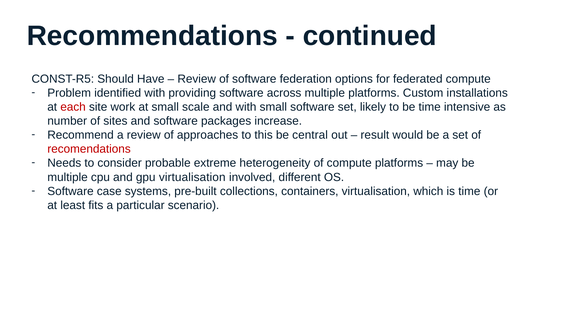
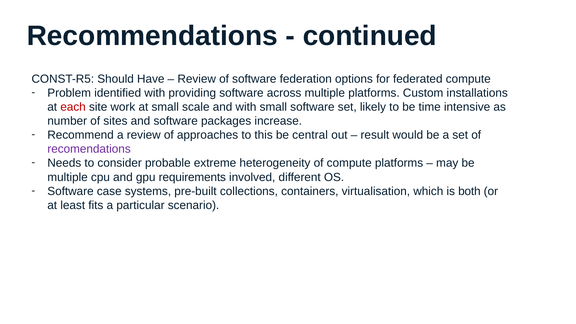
recomendations colour: red -> purple (89, 149)
gpu virtualisation: virtualisation -> requirements (192, 177)
is time: time -> both (469, 191)
